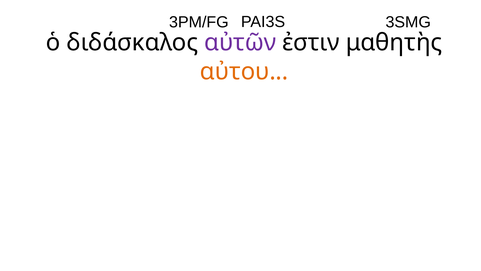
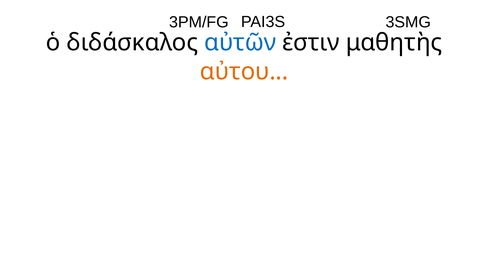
αὐτῶν colour: purple -> blue (240, 43)
